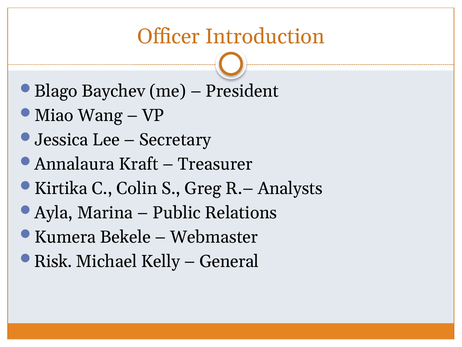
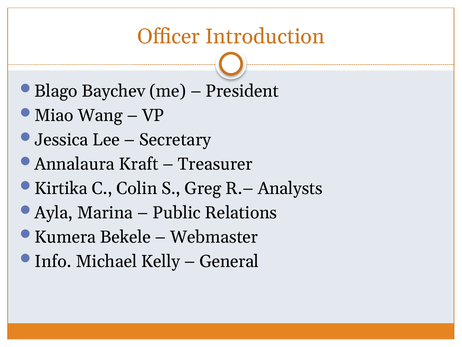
Risk: Risk -> Info (53, 261)
